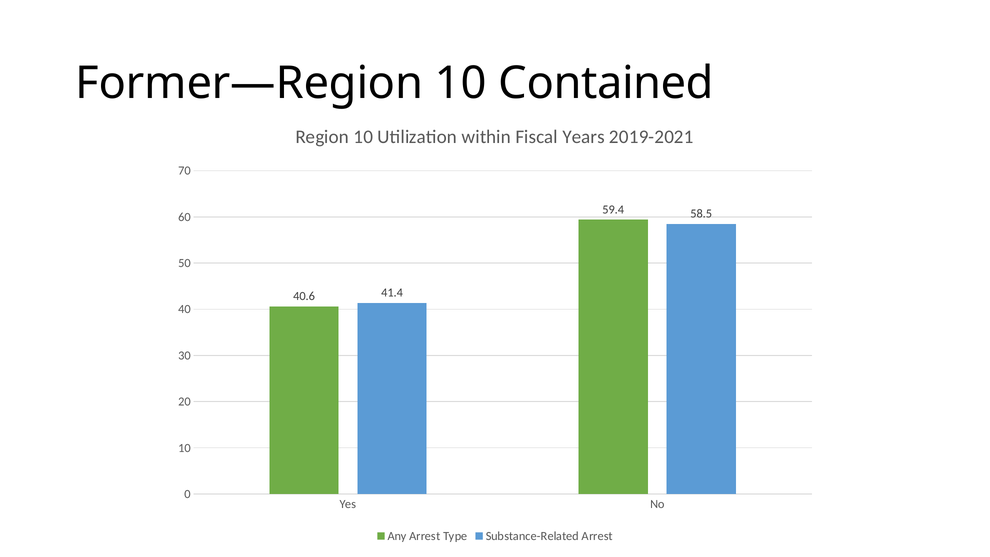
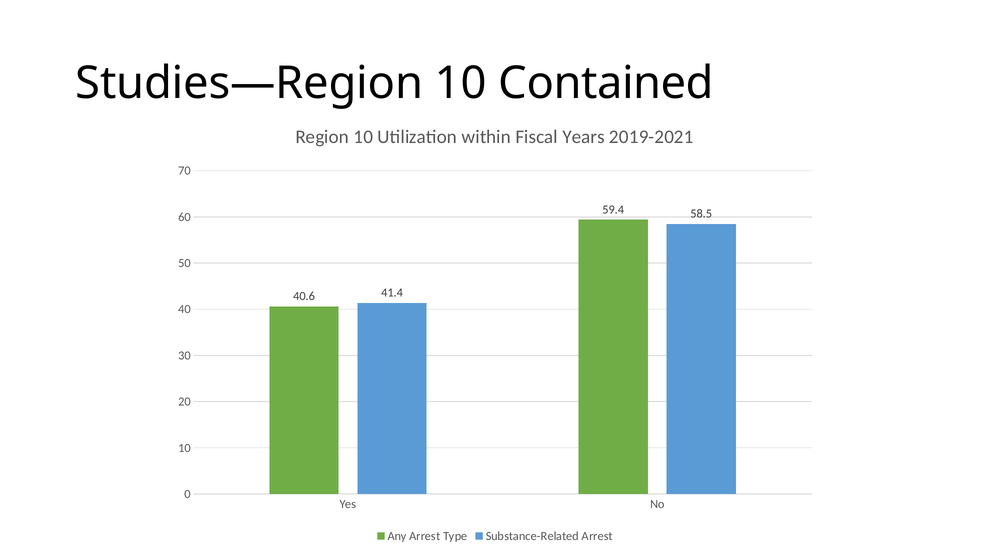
Former—Region: Former—Region -> Studies—Region (249, 83)
